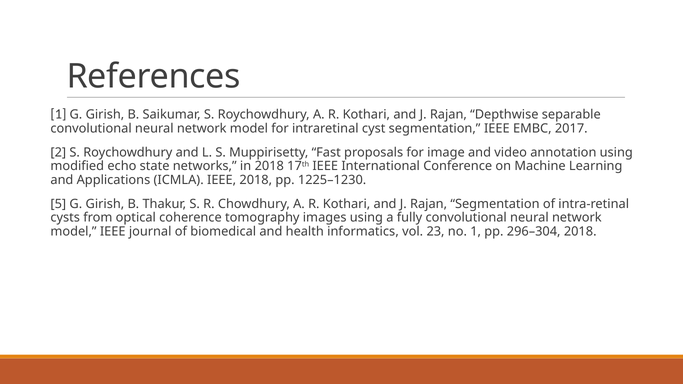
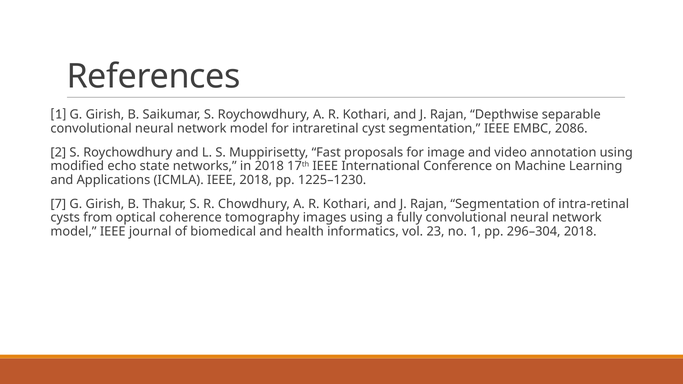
2017: 2017 -> 2086 (571, 129)
5: 5 -> 7 (58, 204)
